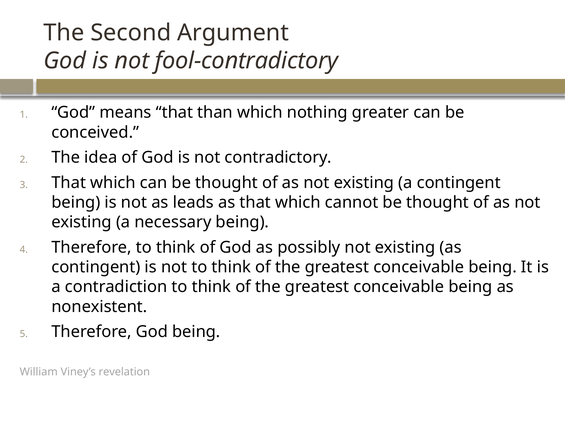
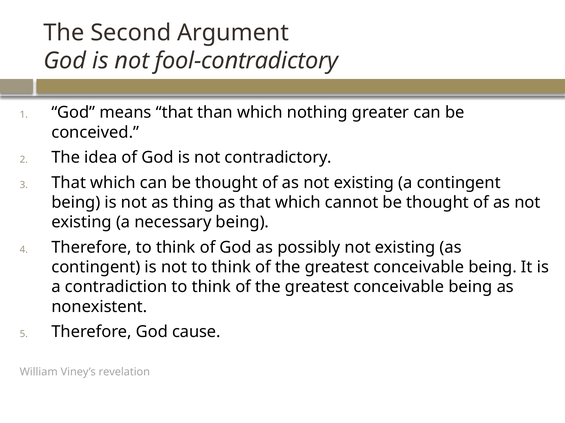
leads: leads -> thing (193, 203)
God being: being -> cause (196, 332)
